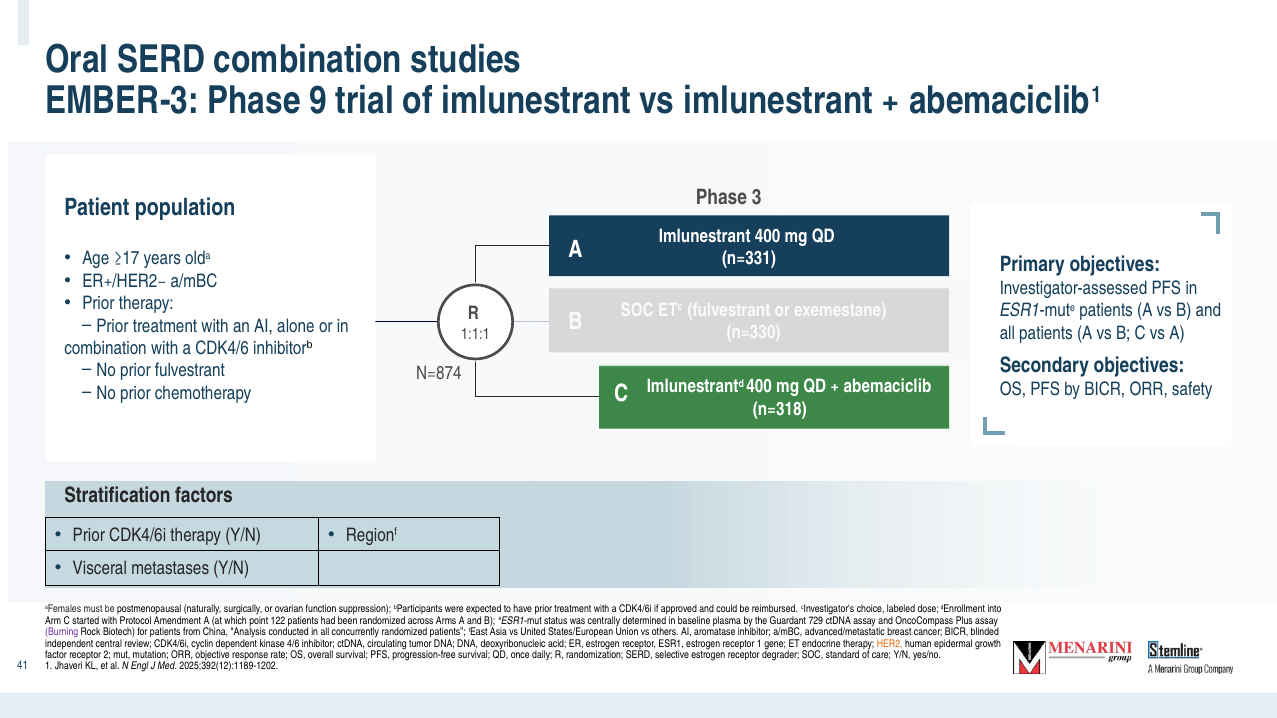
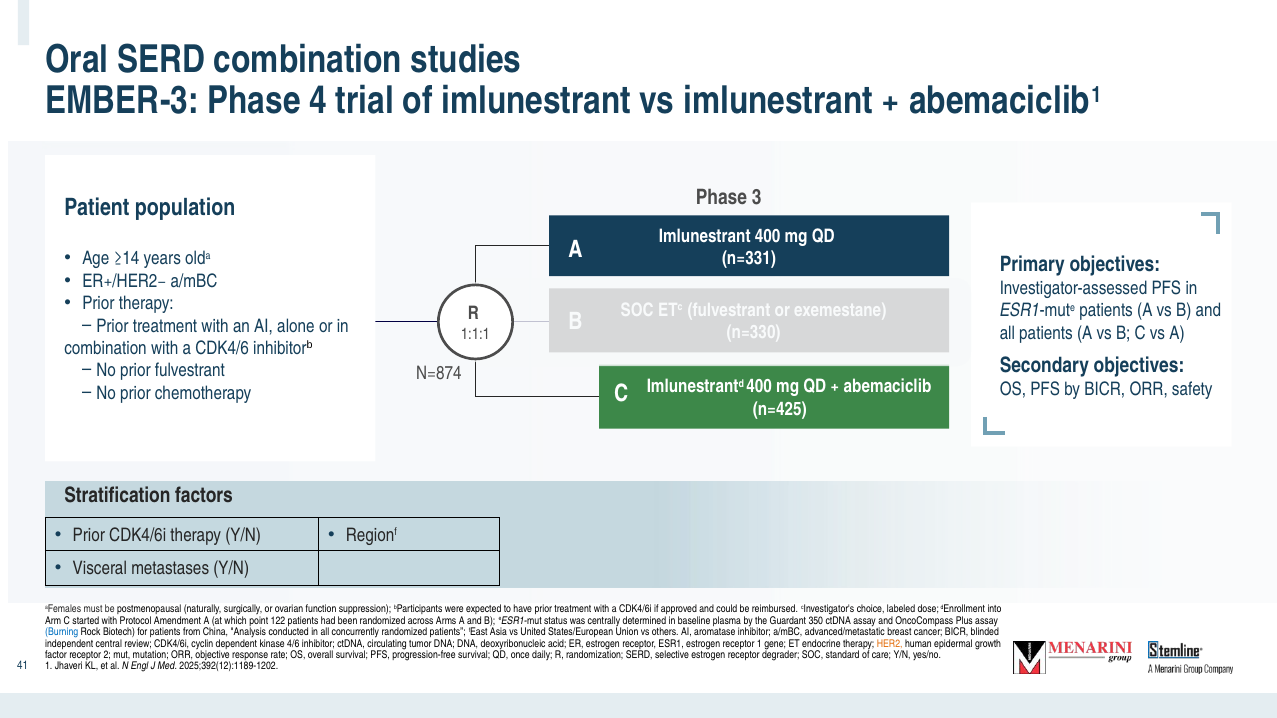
9: 9 -> 4 (318, 101)
≥17: ≥17 -> ≥14 (127, 259)
n=318: n=318 -> n=425 (780, 409)
729: 729 -> 350 (816, 621)
Burning colour: purple -> blue (62, 632)
